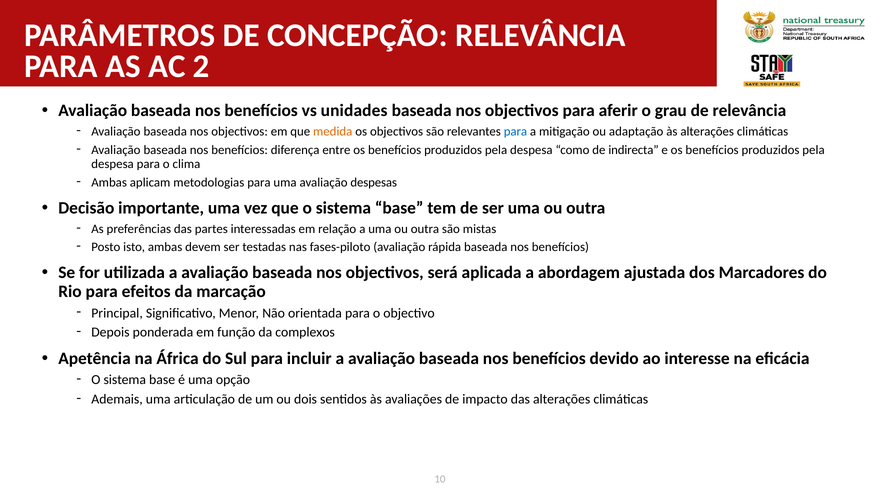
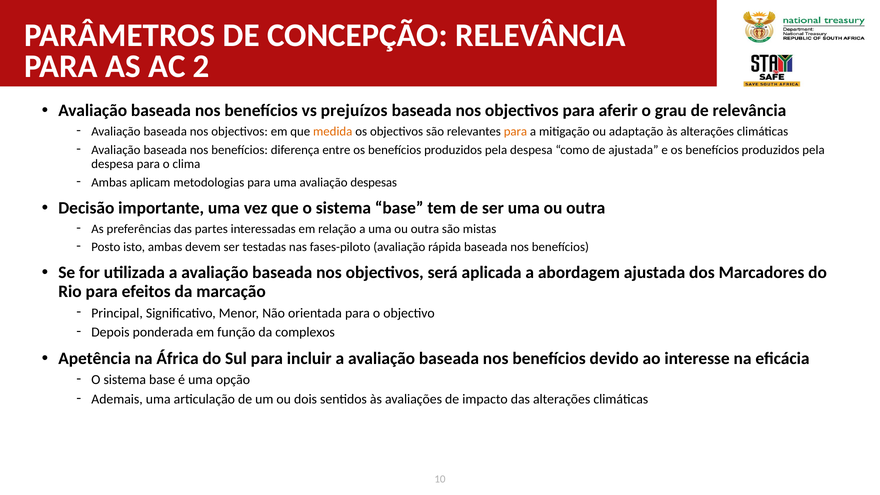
unidades: unidades -> prejuízos (354, 111)
para colour: blue -> orange (515, 132)
de indirecta: indirecta -> ajustada (633, 150)
